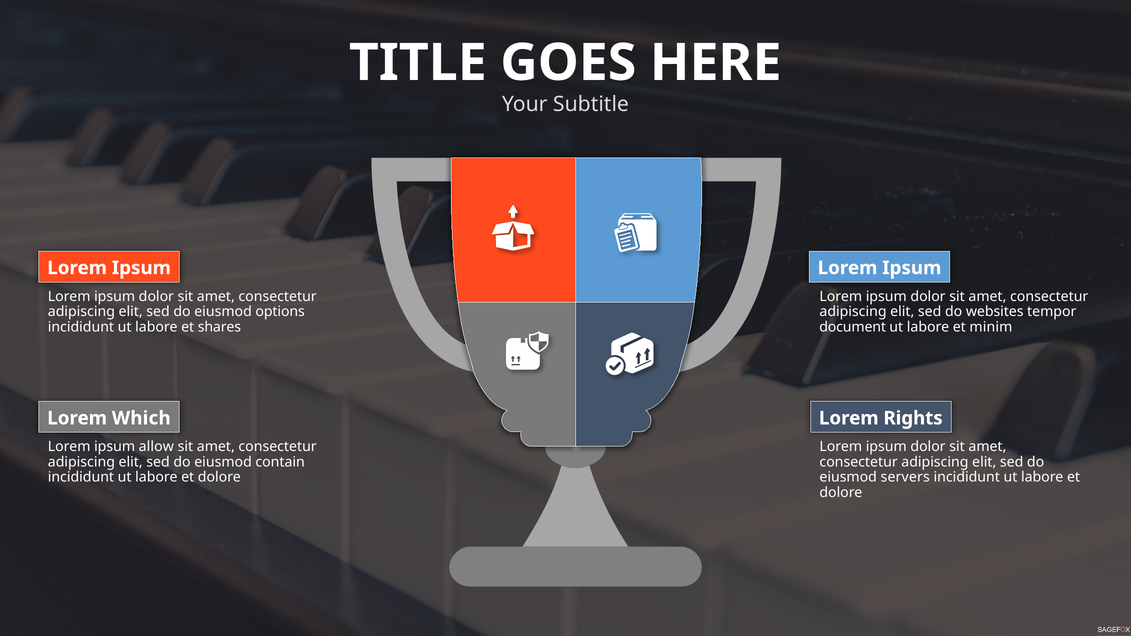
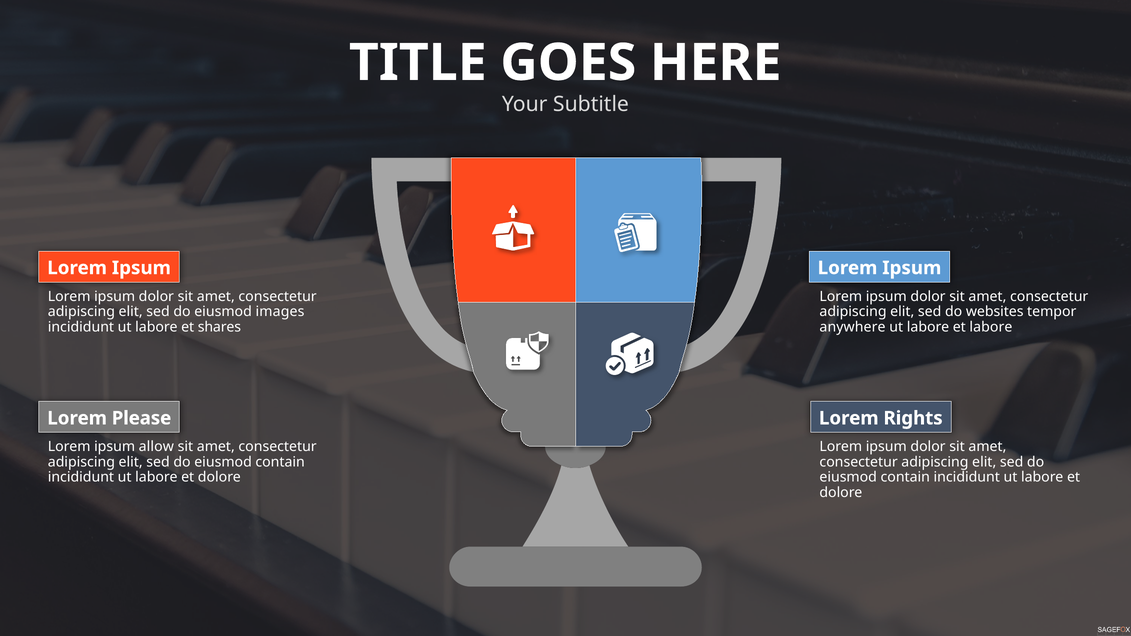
options: options -> images (280, 312)
document: document -> anywhere (853, 327)
et minim: minim -> labore (991, 327)
Which: Which -> Please (141, 418)
servers: servers -> contain (905, 477)
